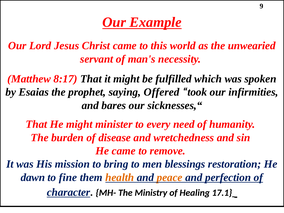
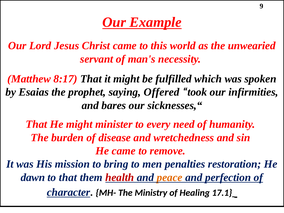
blessings: blessings -> penalties (185, 164)
to fine: fine -> that (68, 177)
health colour: orange -> red (120, 177)
